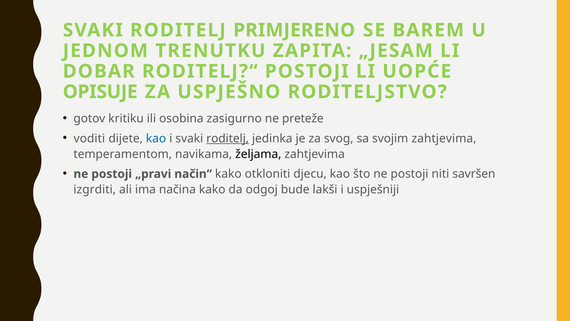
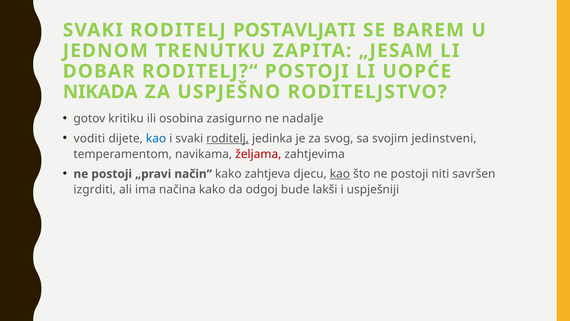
PRIMJERENO: PRIMJERENO -> POSTAVLJATI (294, 30)
OPISUJE: OPISUJE -> NIKADA (100, 92)
preteže: preteže -> nadalje (303, 118)
svojim zahtjevima: zahtjevima -> jedinstveni (444, 138)
željama colour: black -> red (258, 154)
otkloniti: otkloniti -> zahtjeva (268, 174)
kao underline: none -> present (340, 174)
